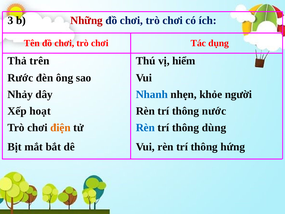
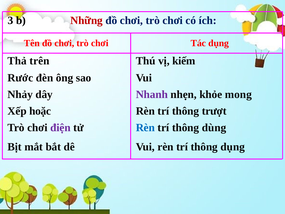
hiểm: hiểm -> kiếm (184, 61)
Nhanh colour: blue -> purple (152, 94)
người: người -> mong (238, 94)
hoạt: hoạt -> hoặc (40, 111)
nước: nước -> trượt (214, 111)
điện colour: orange -> purple (60, 128)
thông hứng: hứng -> dụng (233, 147)
